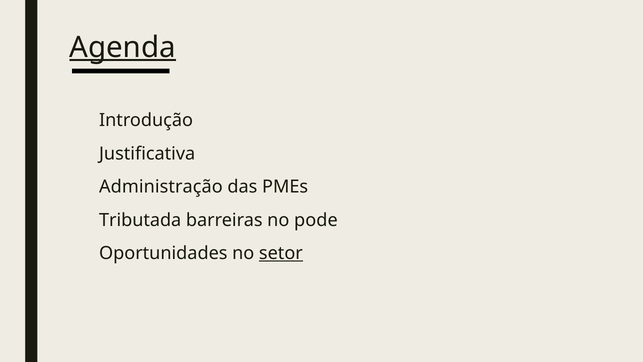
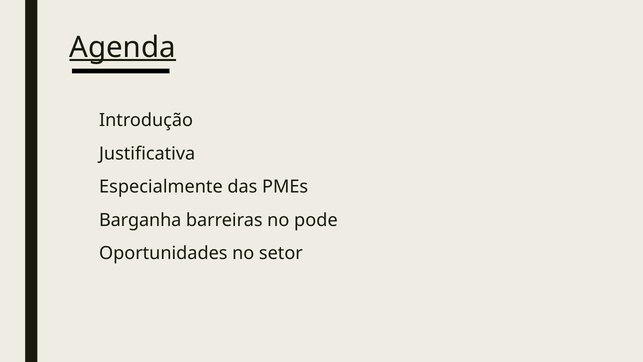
Administração: Administração -> Especialmente (161, 187)
Tributada: Tributada -> Barganha (140, 220)
setor underline: present -> none (281, 253)
